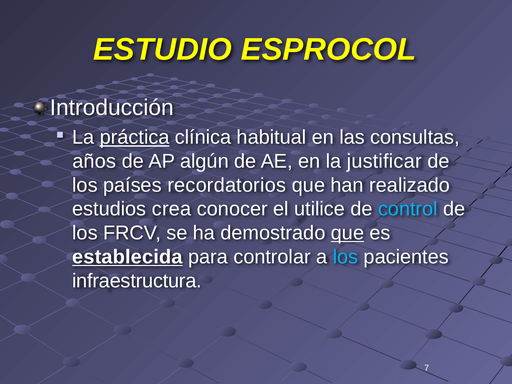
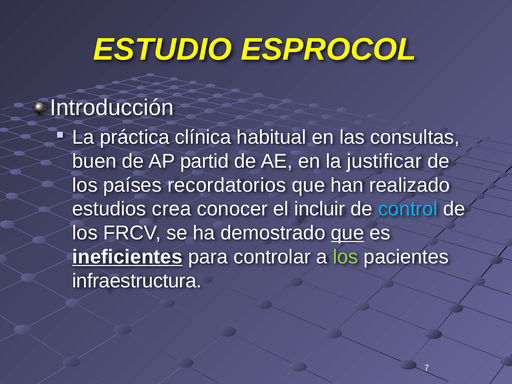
práctica underline: present -> none (135, 137)
años: años -> buen (94, 161)
algún: algún -> partid (205, 161)
utilice: utilice -> incluir (320, 209)
establecida: establecida -> ineficientes (127, 257)
los colour: light blue -> light green (345, 257)
